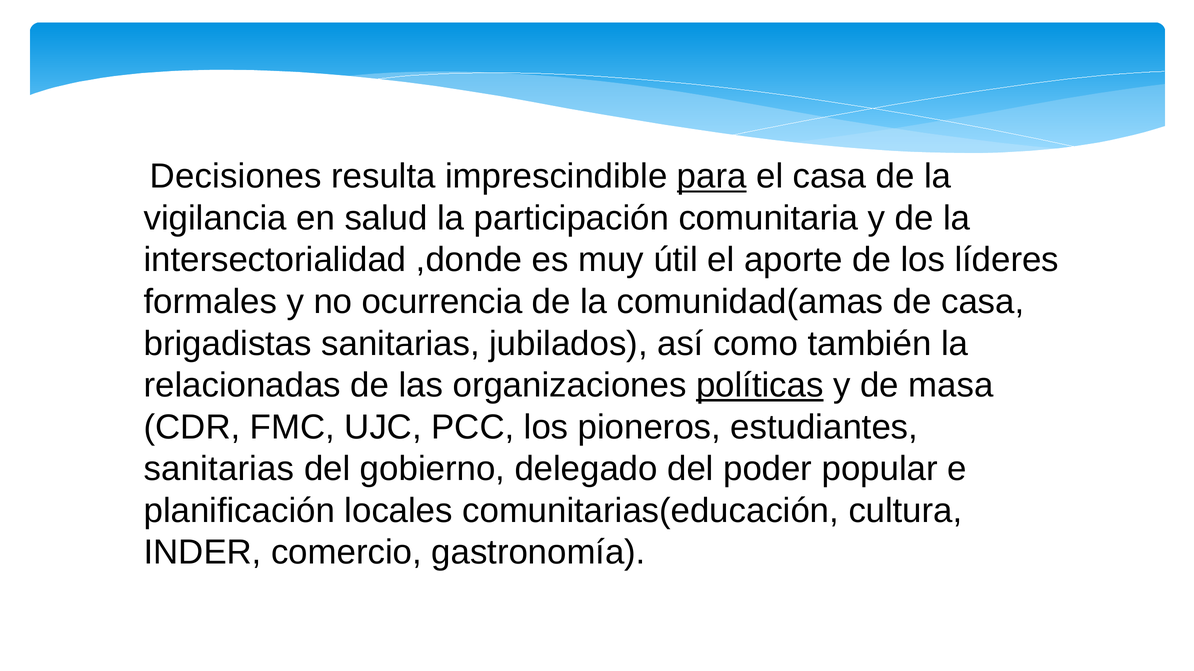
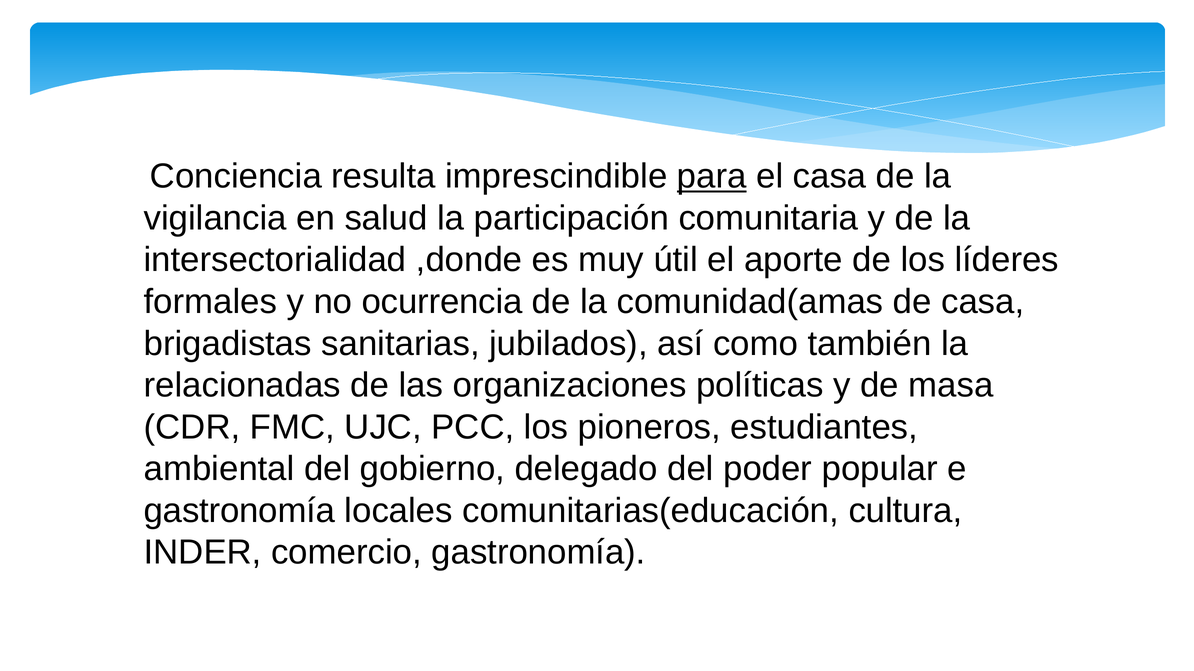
Decisiones: Decisiones -> Conciencia (236, 177)
políticas underline: present -> none (760, 386)
sanitarias: sanitarias -> ambiental (219, 469)
planificación: planificación -> gastronomía (239, 511)
